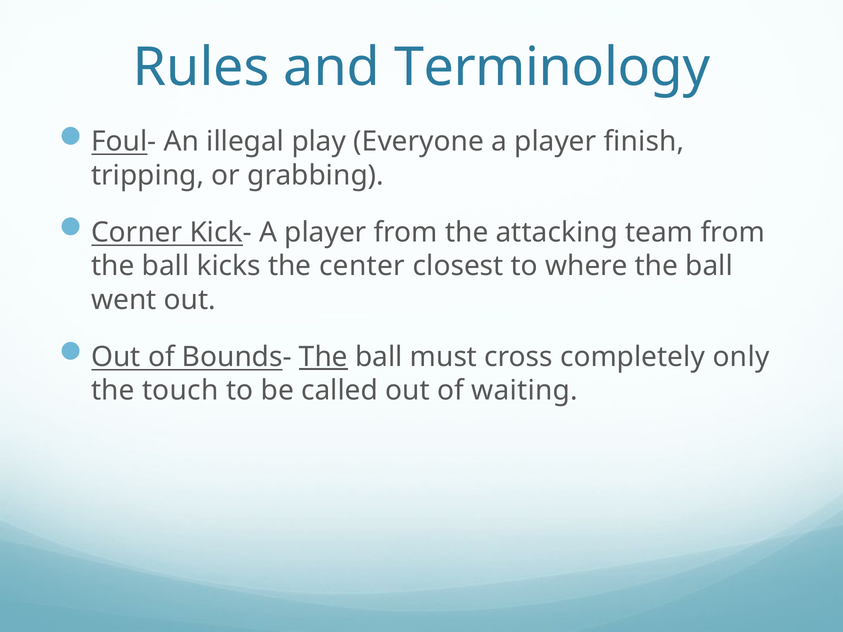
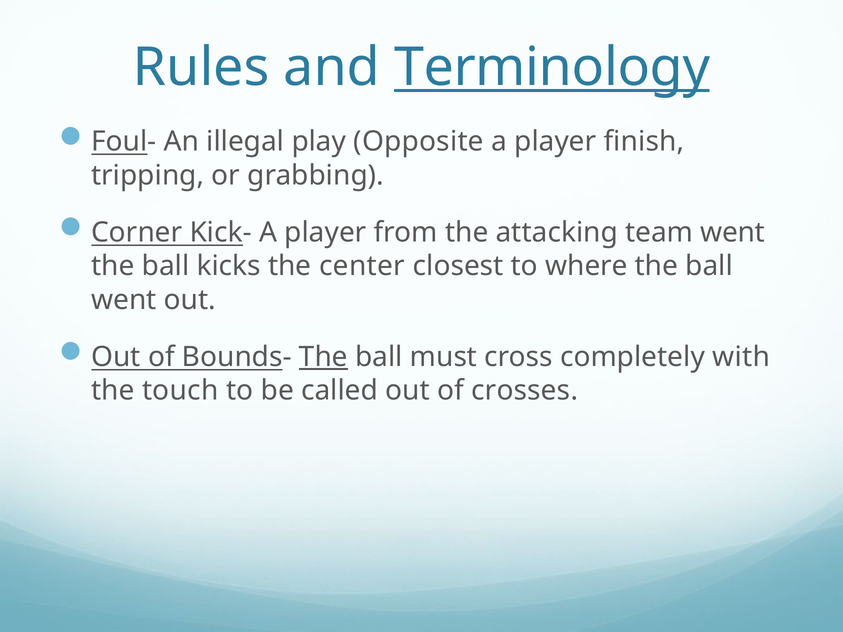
Terminology underline: none -> present (552, 67)
Everyone: Everyone -> Opposite (419, 142)
team from: from -> went (733, 233)
only: only -> with (741, 357)
waiting: waiting -> crosses (525, 391)
